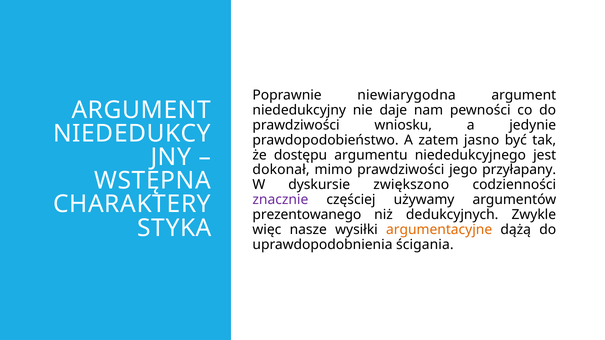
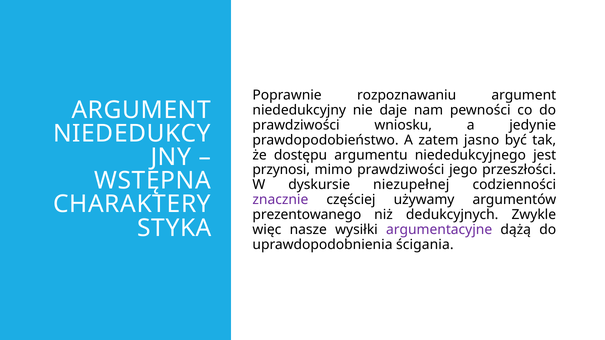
niewiarygodna: niewiarygodna -> rozpoznawaniu (407, 95)
dokonał: dokonał -> przynosi (281, 170)
przyłapany: przyłapany -> przeszłości (519, 170)
zwiększono: zwiększono -> niezupełnej (411, 185)
argumentacyjne colour: orange -> purple (439, 230)
